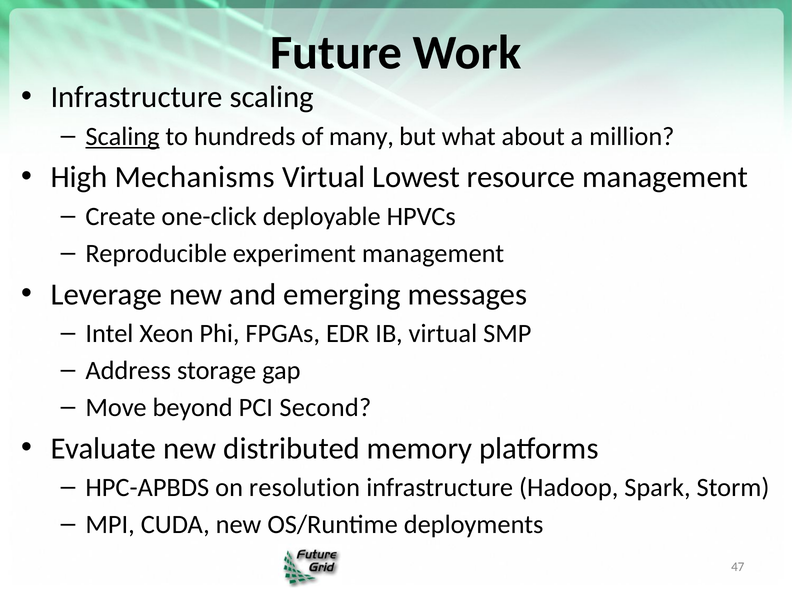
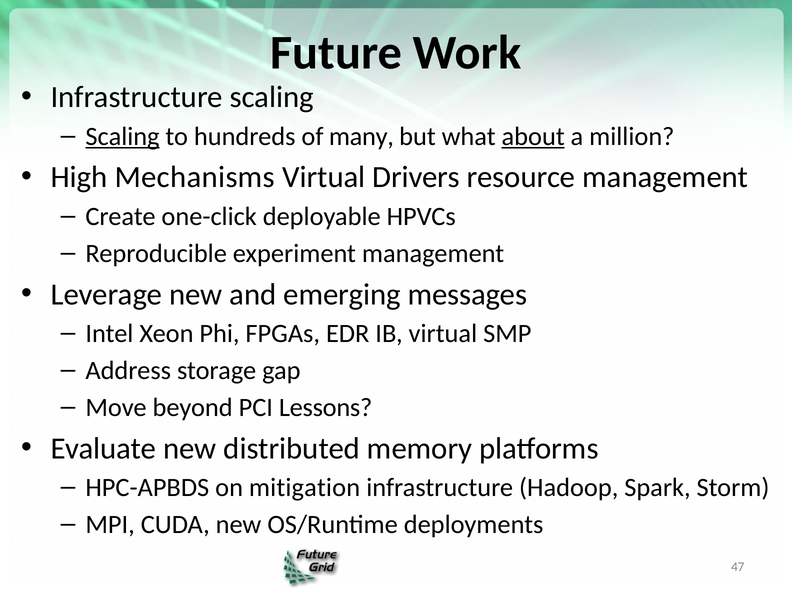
about underline: none -> present (533, 136)
Lowest: Lowest -> Drivers (416, 177)
Second: Second -> Lessons (326, 408)
resolution: resolution -> mitigation (305, 488)
